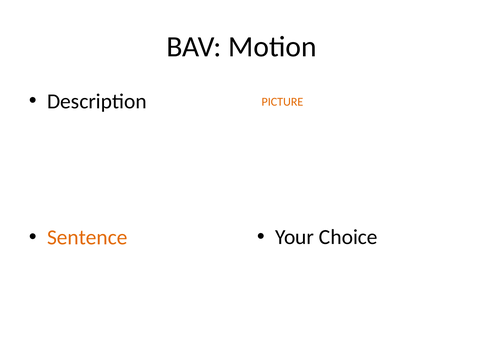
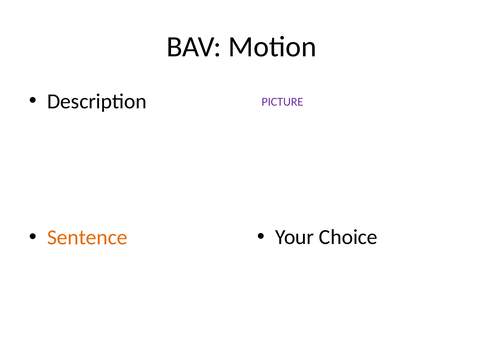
PICTURE colour: orange -> purple (282, 102)
